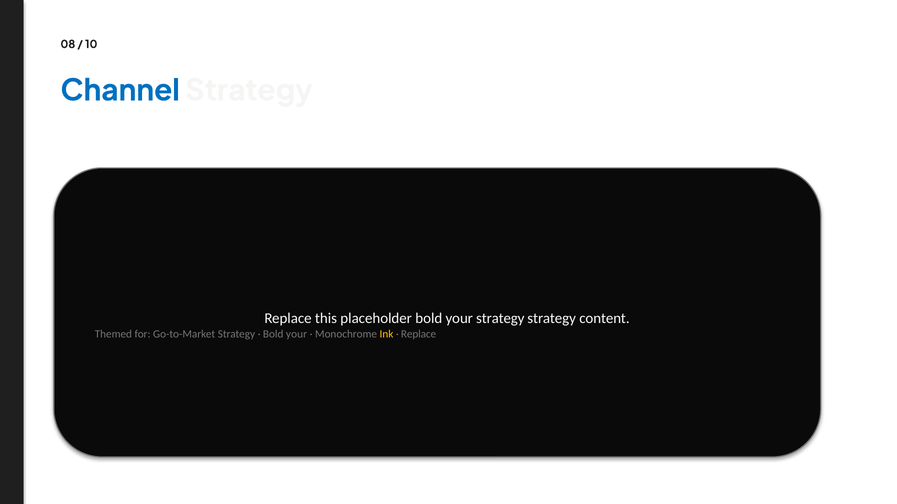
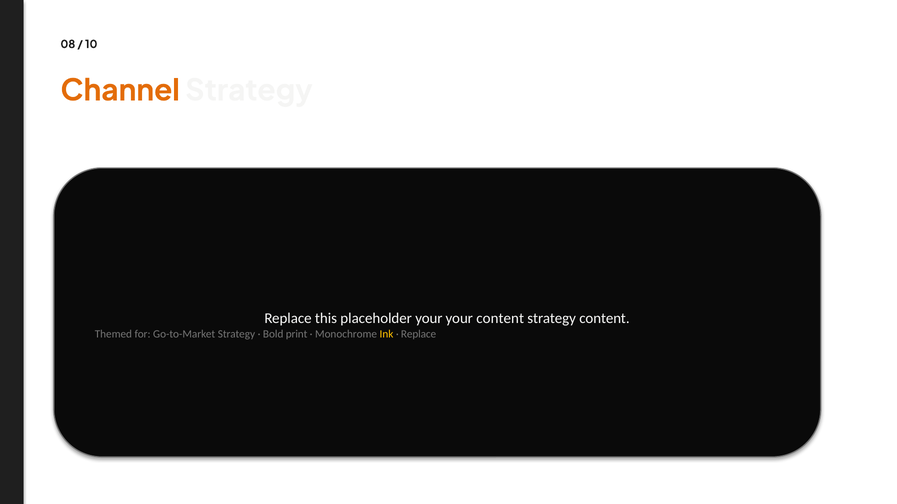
Channel colour: blue -> orange (120, 91)
placeholder bold: bold -> your (429, 319)
your strategy: strategy -> content (500, 319)
your: your -> print (297, 334)
